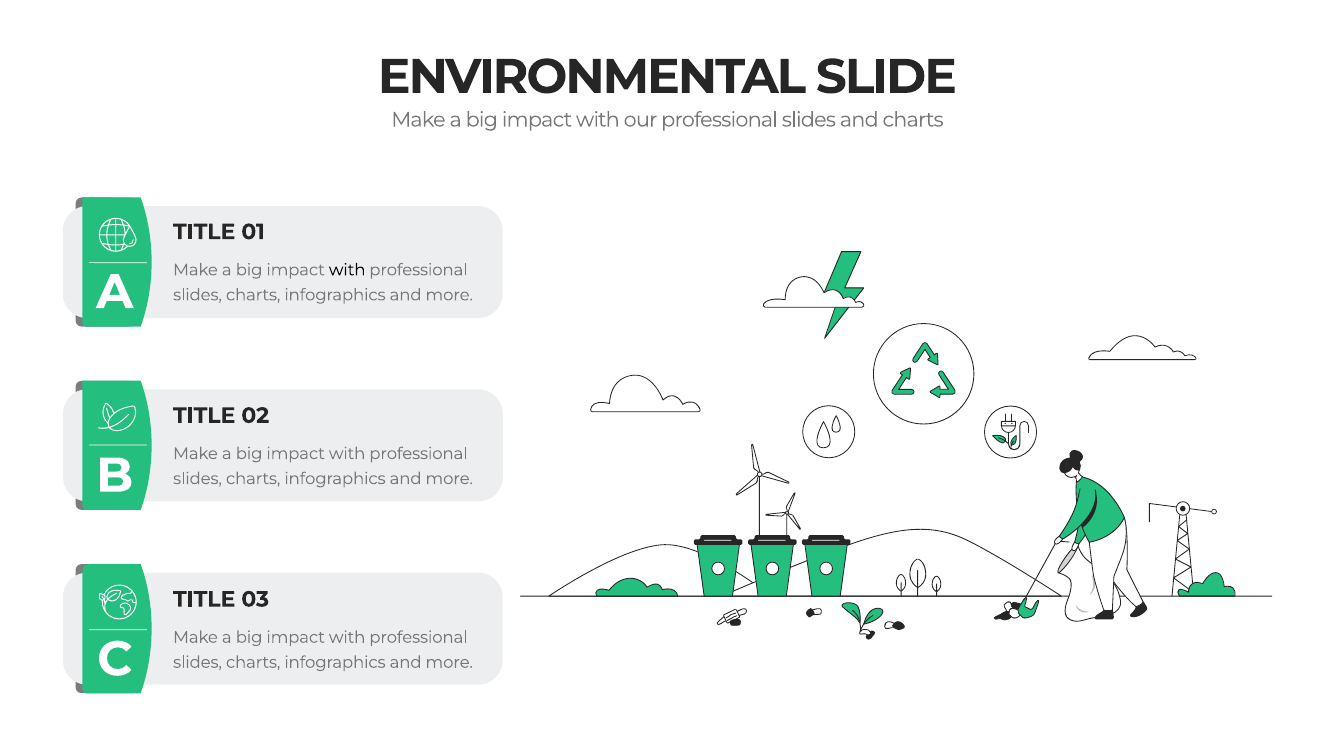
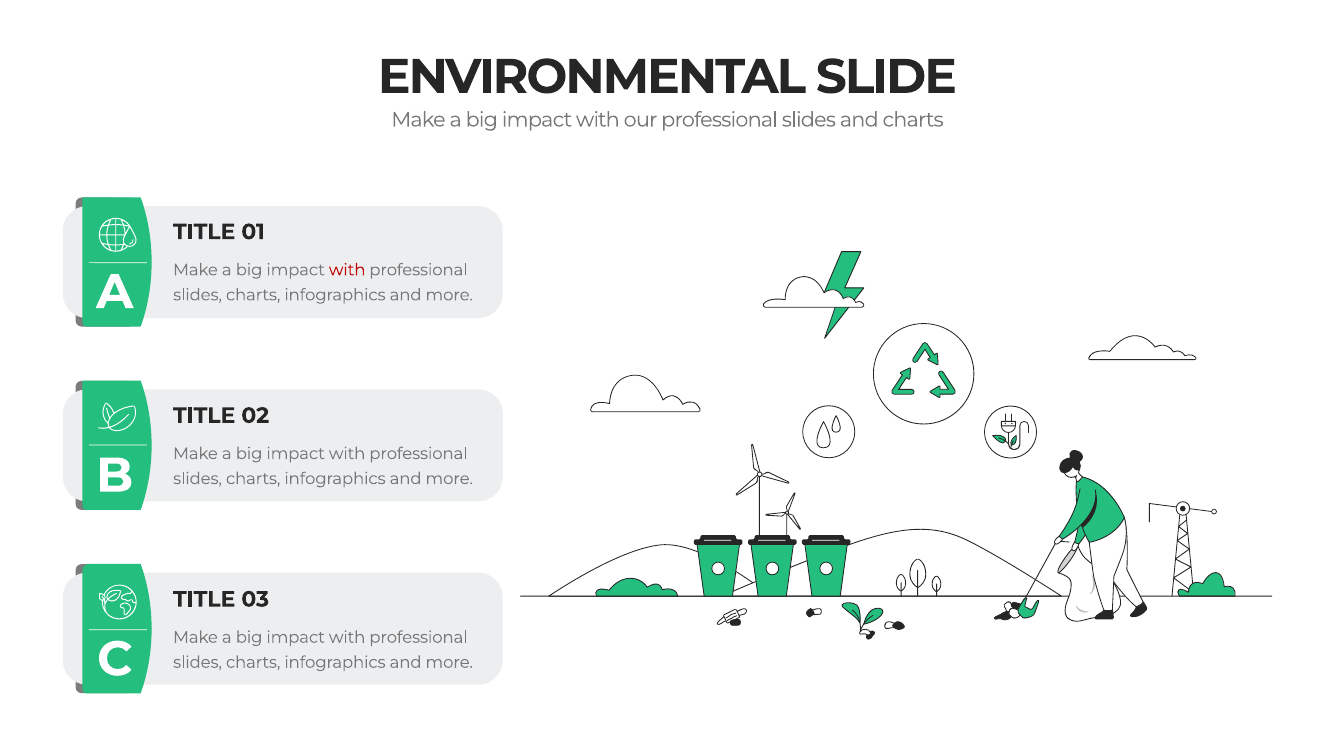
with colour: black -> red (347, 270)
